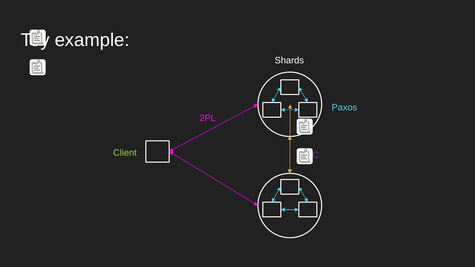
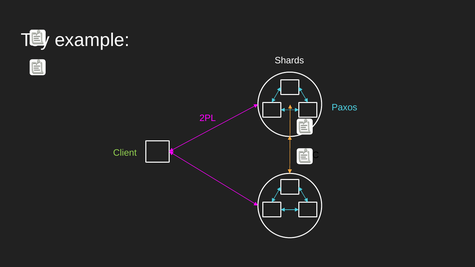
2PC colour: purple -> black (310, 155)
